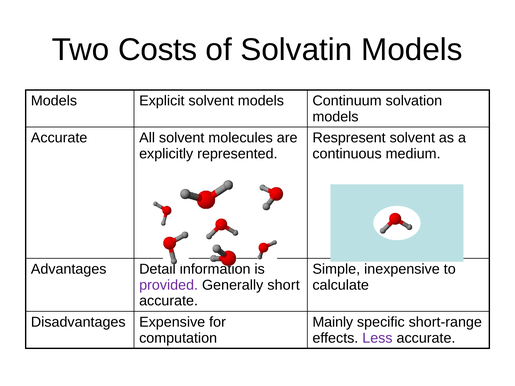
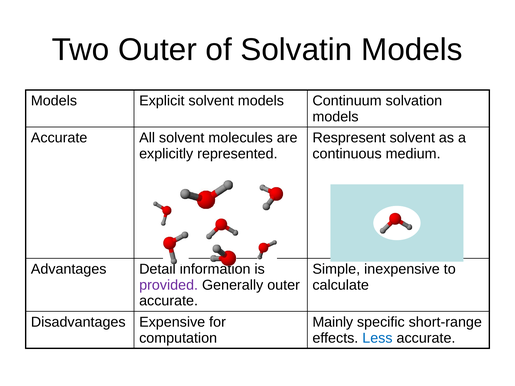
Two Costs: Costs -> Outer (158, 50)
Generally short: short -> outer (284, 285)
Less colour: purple -> blue (377, 338)
